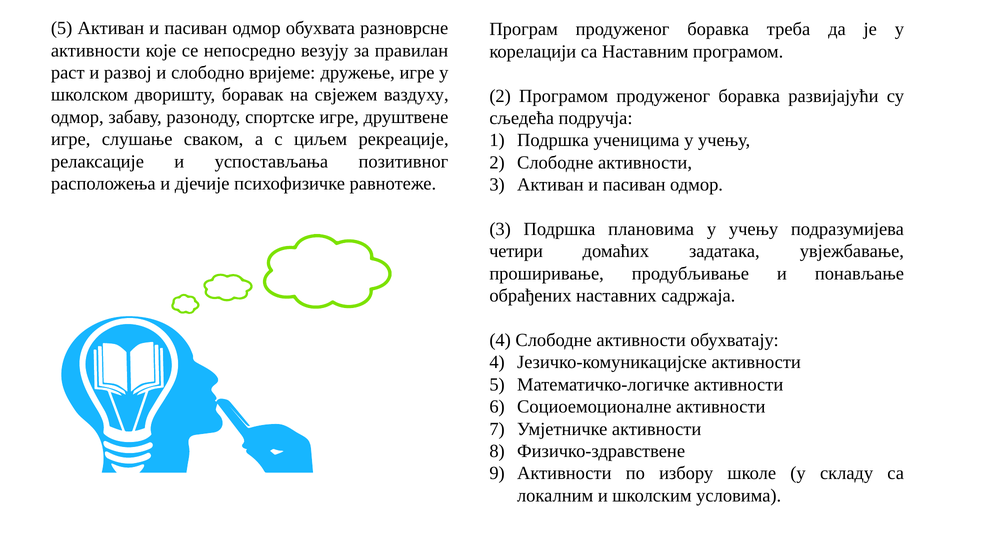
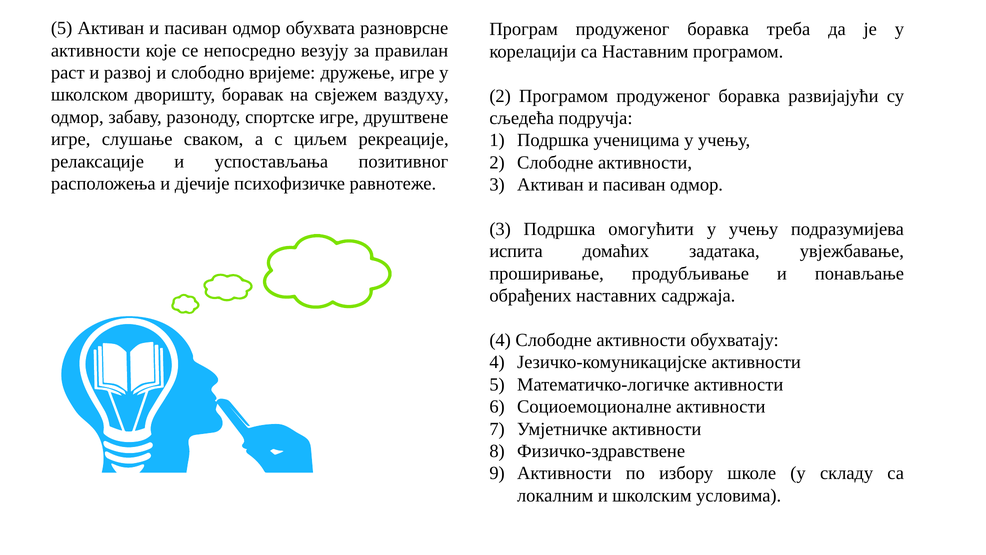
плановима: плановима -> омогућити (651, 229)
четири: четири -> испита (516, 251)
